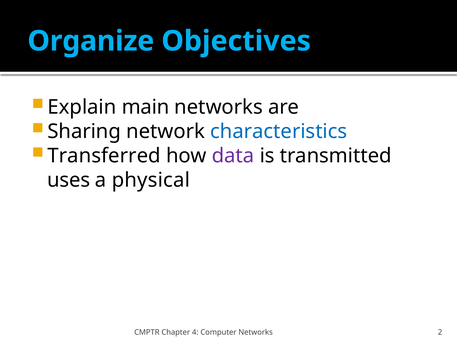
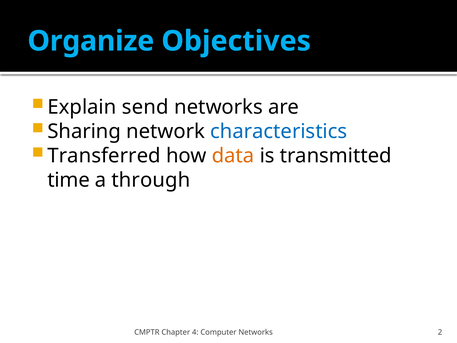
main: main -> send (145, 107)
data colour: purple -> orange (233, 156)
uses: uses -> time (69, 180)
physical: physical -> through (151, 180)
